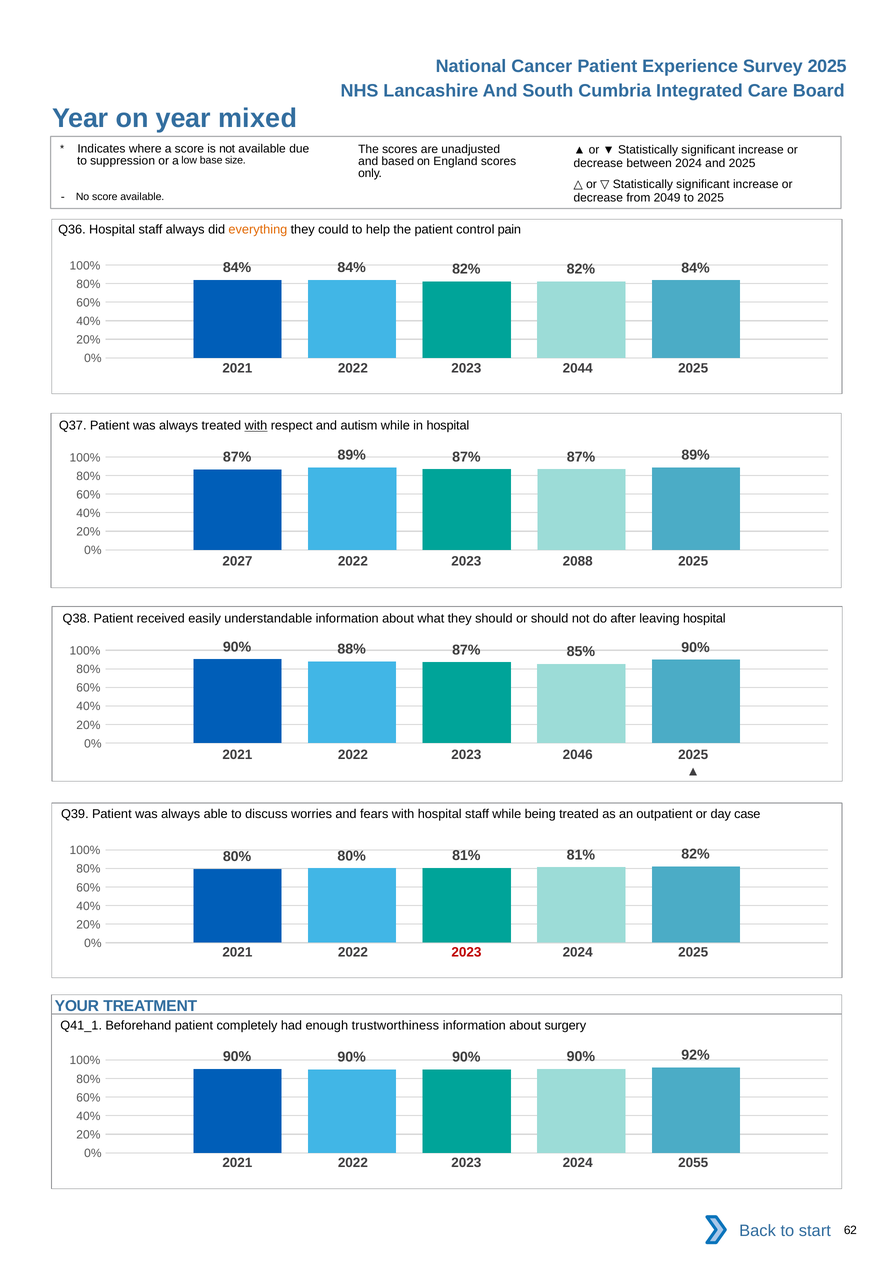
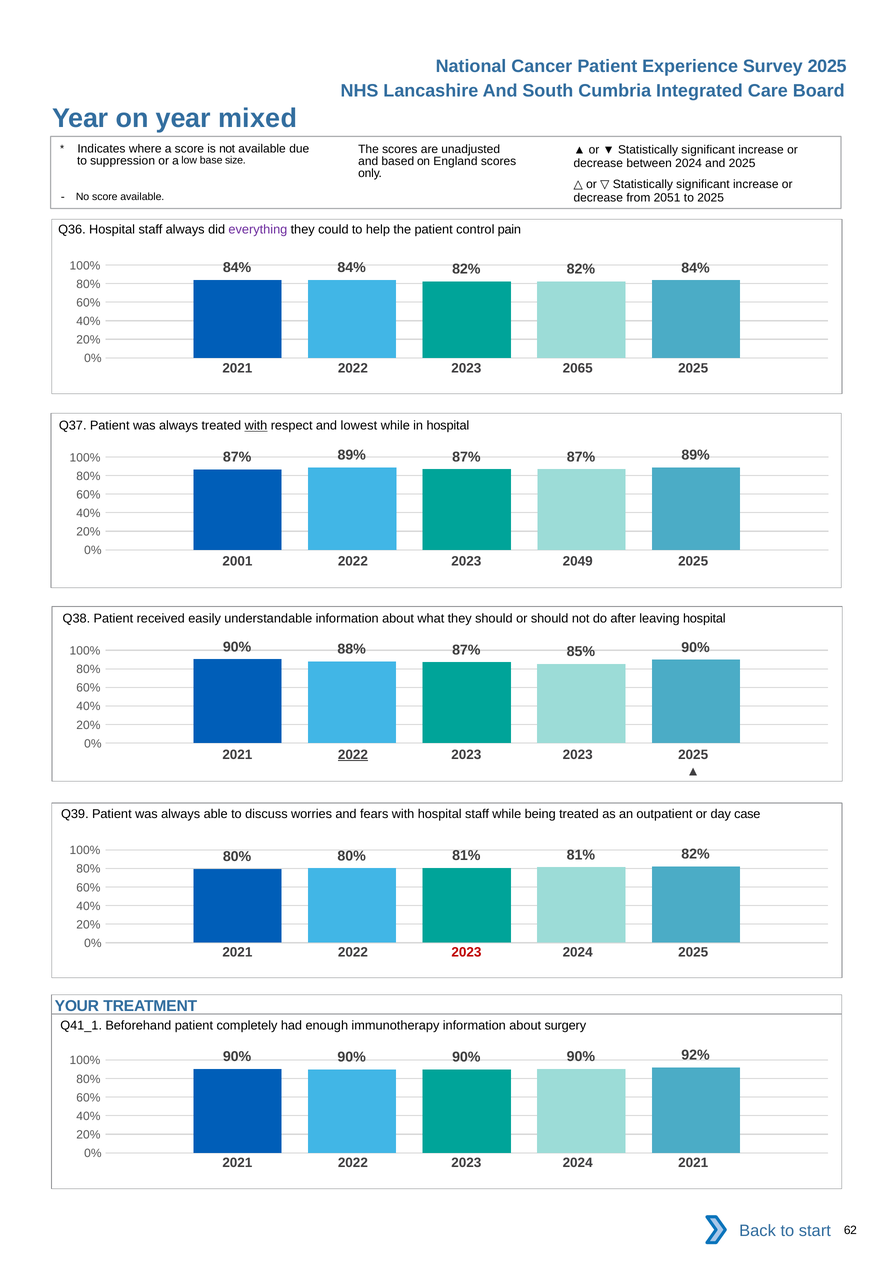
2049: 2049 -> 2051 (667, 198)
everything colour: orange -> purple (258, 230)
2044: 2044 -> 2065 (578, 369)
autism: autism -> lowest (359, 426)
2027: 2027 -> 2001 (237, 562)
2088: 2088 -> 2049 (578, 562)
2022 underline: none -> present (353, 755)
2023 2046: 2046 -> 2023 (578, 755)
trustworthiness: trustworthiness -> immunotherapy (395, 1026)
2024 2055: 2055 -> 2021 (693, 1163)
